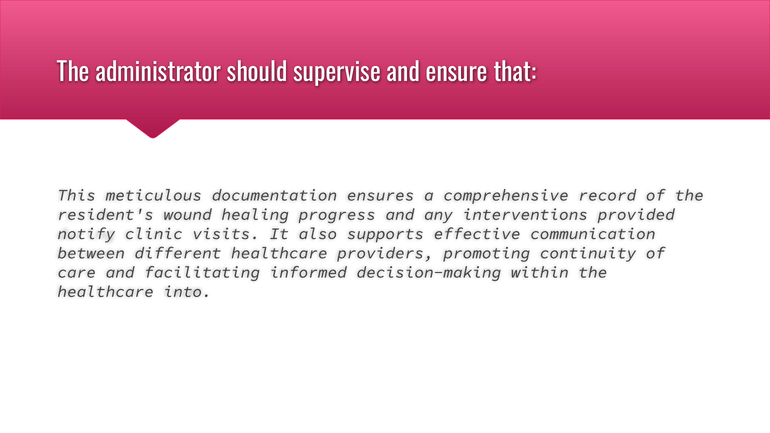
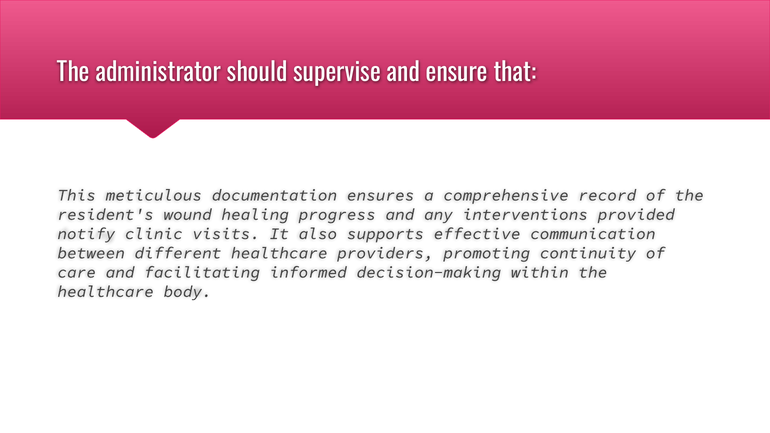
into: into -> body (188, 292)
